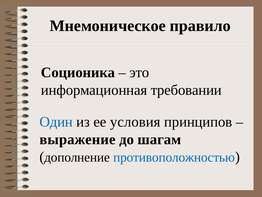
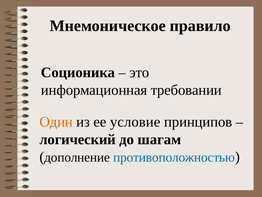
Один colour: blue -> orange (56, 122)
условия: условия -> условие (135, 122)
выражение: выражение -> логический (78, 139)
